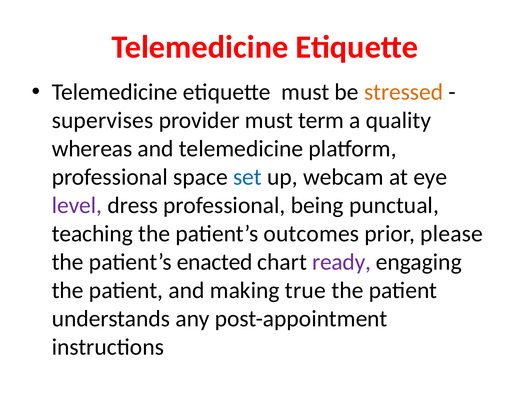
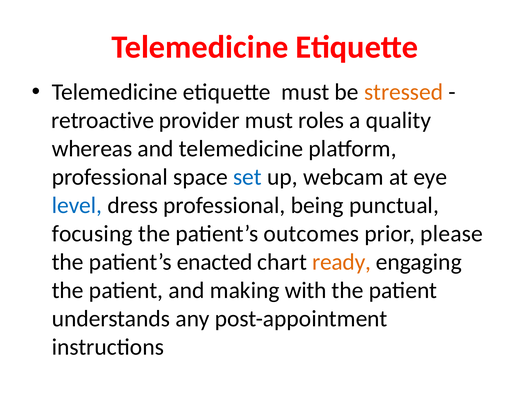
supervises: supervises -> retroactive (103, 120)
term: term -> roles (321, 120)
level colour: purple -> blue (77, 205)
teaching: teaching -> focusing (92, 234)
ready colour: purple -> orange (342, 262)
true: true -> with (306, 290)
